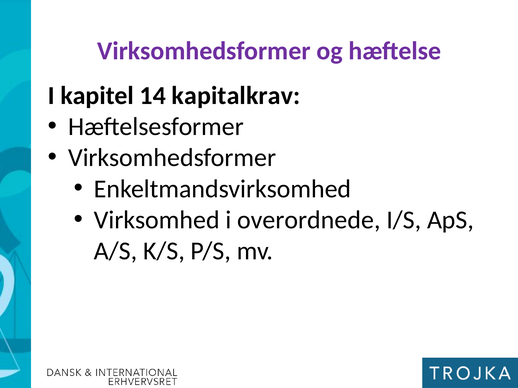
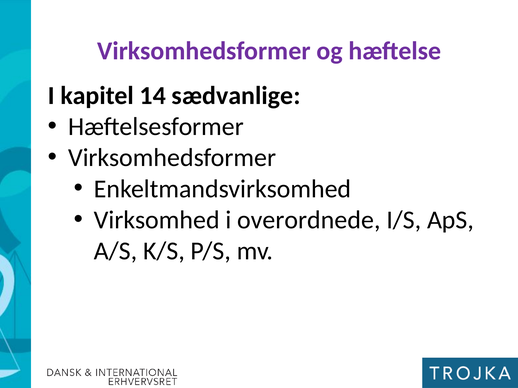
kapitalkrav: kapitalkrav -> sædvanlige (236, 96)
